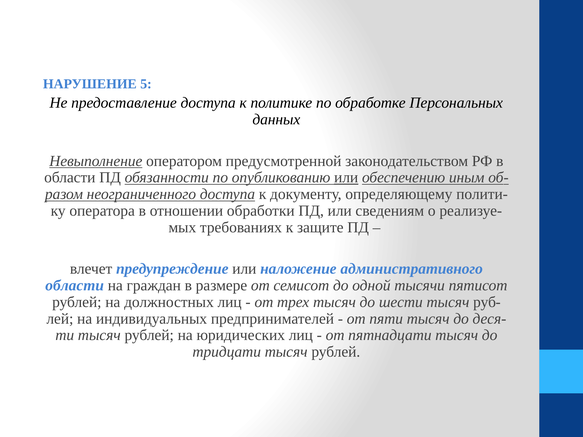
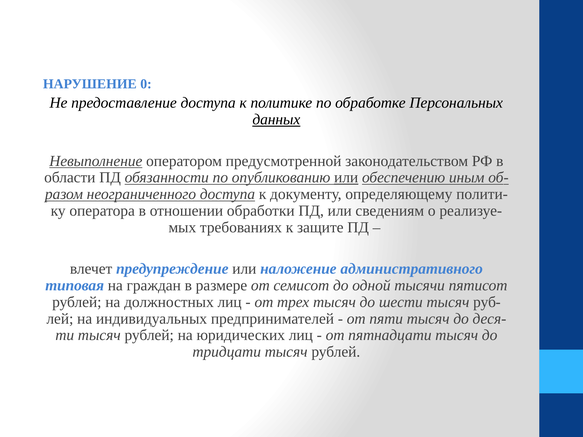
5: 5 -> 0 (146, 84)
данных underline: none -> present (276, 120)
области: области -> типовая (75, 286)
